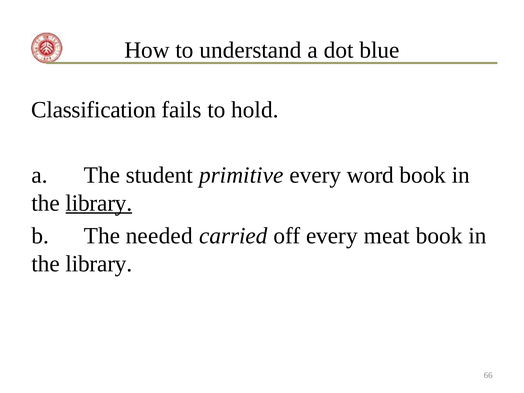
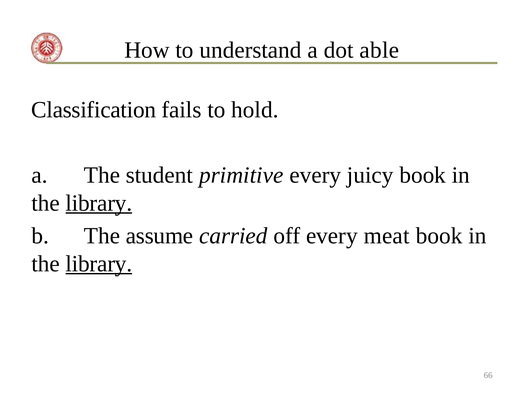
blue: blue -> able (379, 50)
word: word -> juicy (370, 175)
needed: needed -> assume (160, 236)
library underline: none -> present (99, 264)
